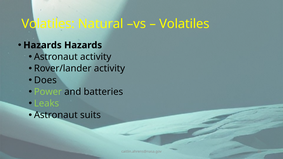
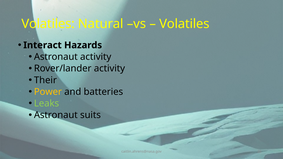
Hazards: Hazards -> Interact (43, 45)
Does: Does -> Their (45, 80)
Power colour: light green -> yellow (48, 92)
